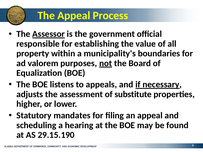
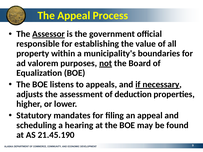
substitute: substitute -> deduction (133, 94)
29.15.190: 29.15.190 -> 21.45.190 (56, 135)
